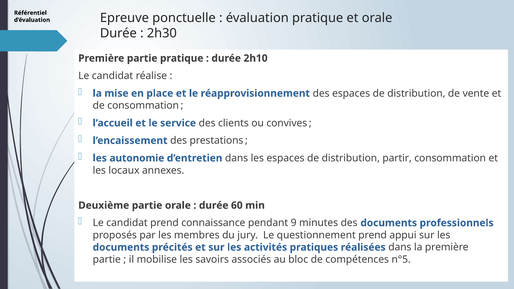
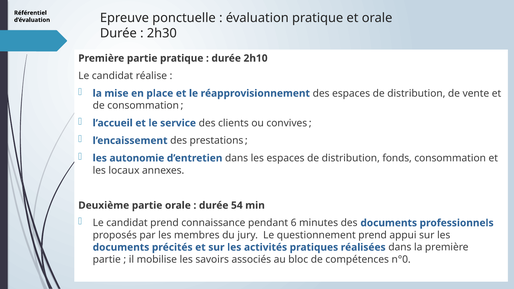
partir: partir -> fonds (397, 158)
60: 60 -> 54 (237, 205)
9: 9 -> 6 (294, 223)
n°5: n°5 -> n°0 (401, 260)
